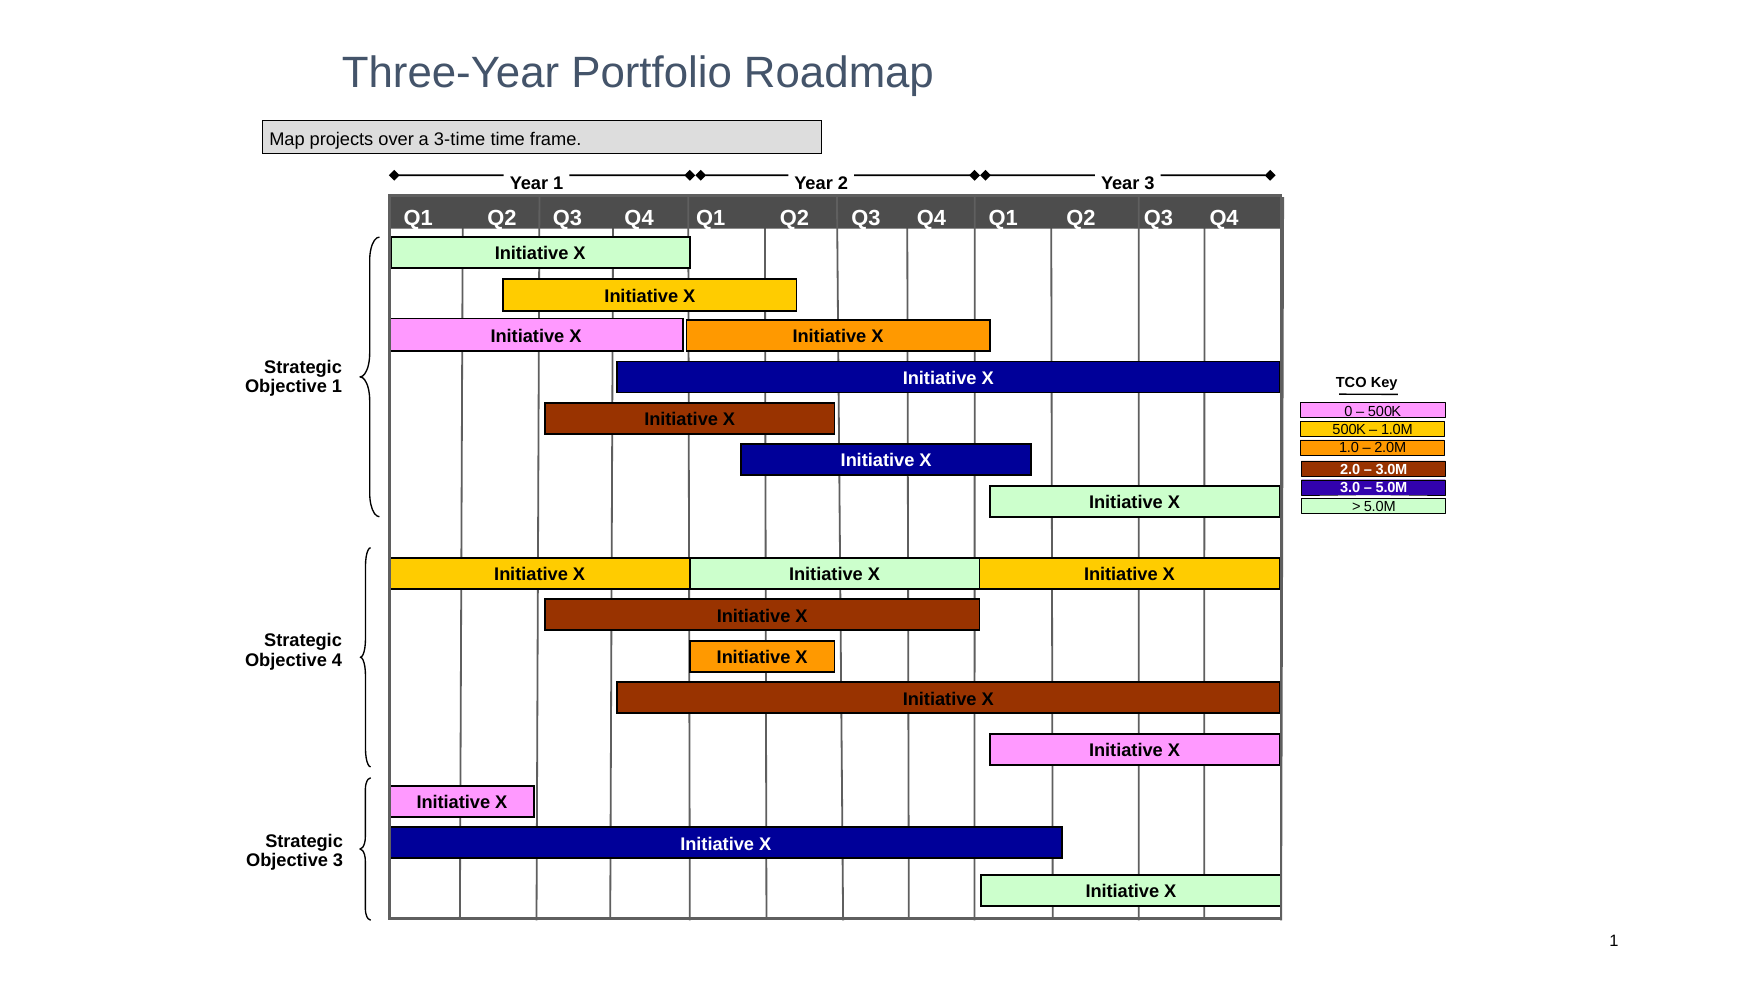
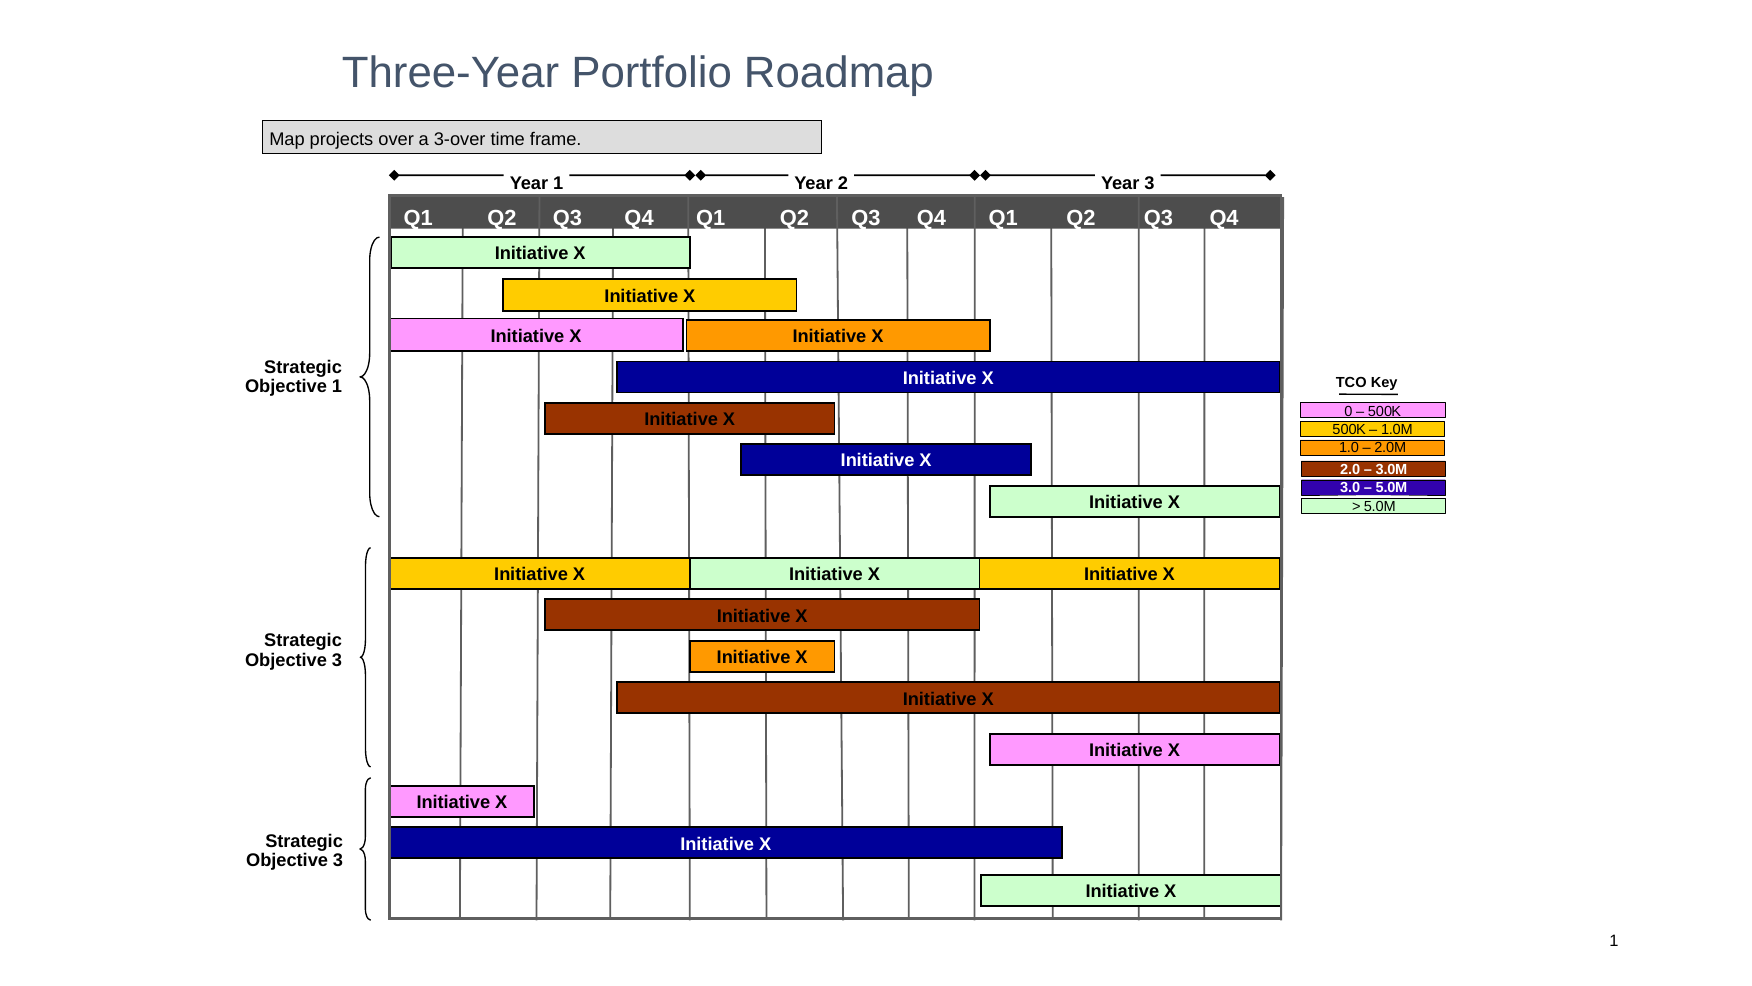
3-time: 3-time -> 3-over (460, 139)
4: 4 -> 3 (337, 660)
